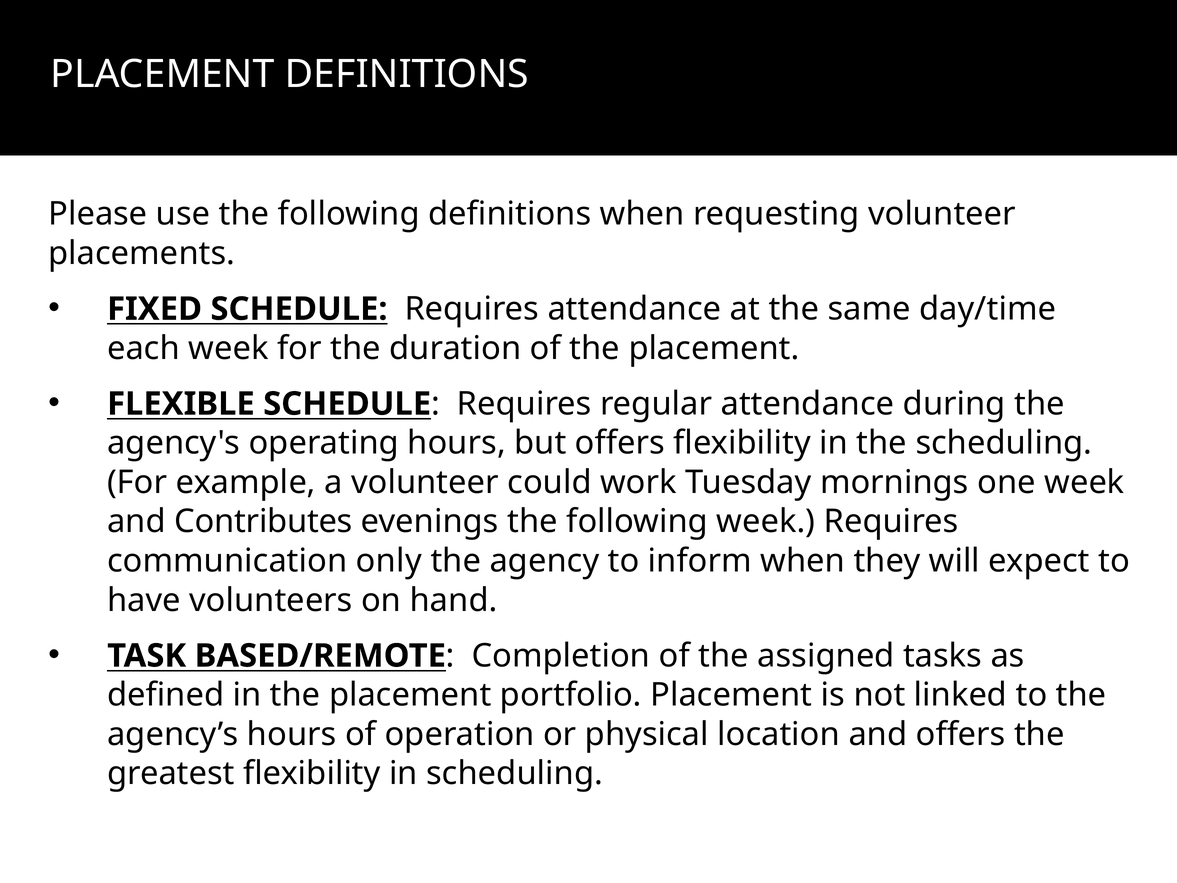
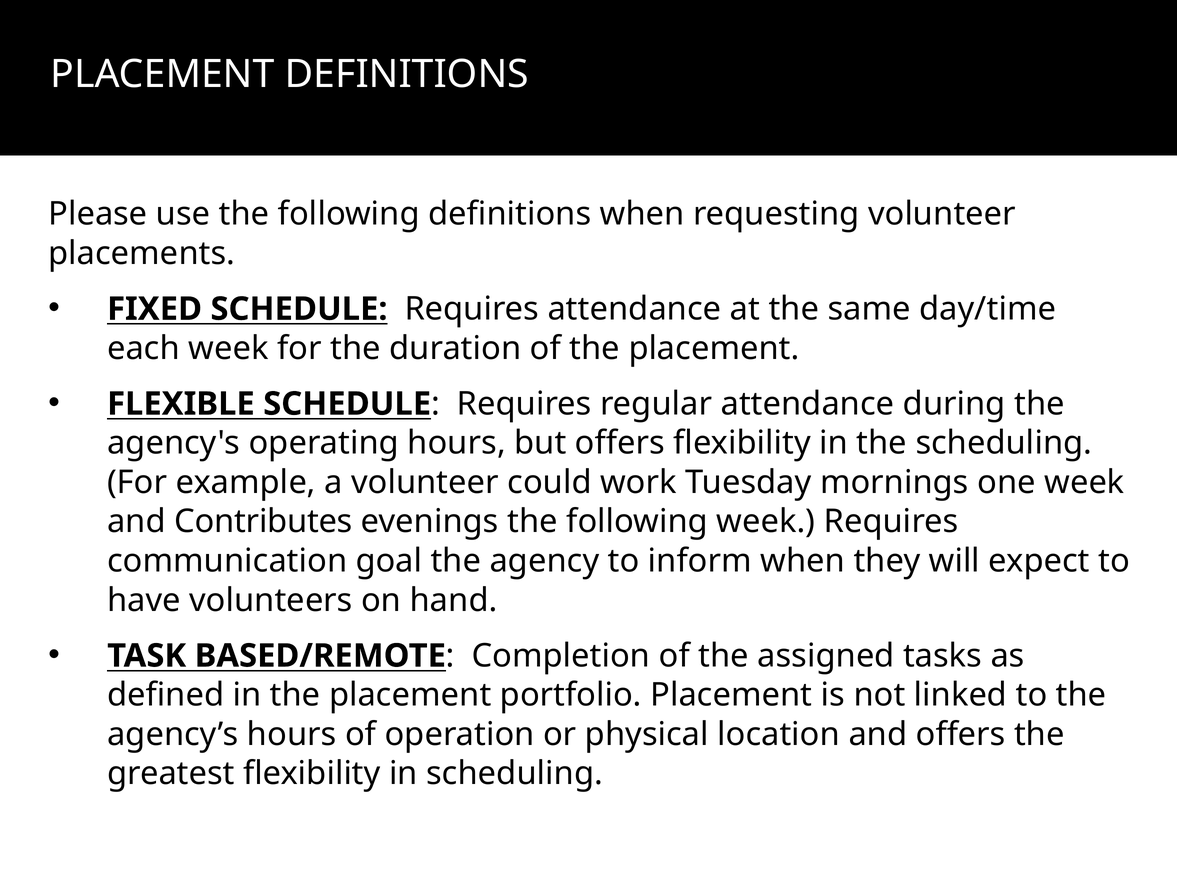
only: only -> goal (389, 561)
